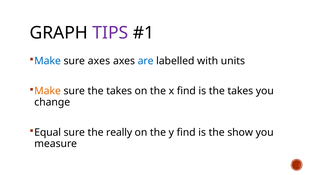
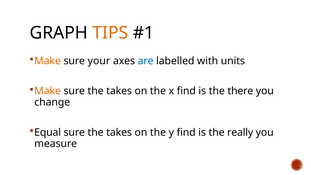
TIPS colour: purple -> orange (110, 33)
Make colour: blue -> orange (48, 61)
sure axes: axes -> your (99, 61)
is the takes: takes -> there (240, 91)
really: really -> takes (119, 132)
show: show -> really (240, 132)
